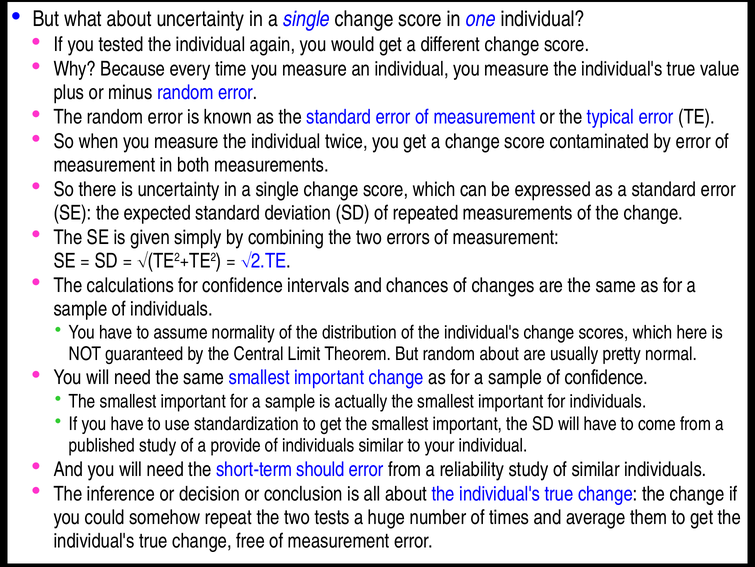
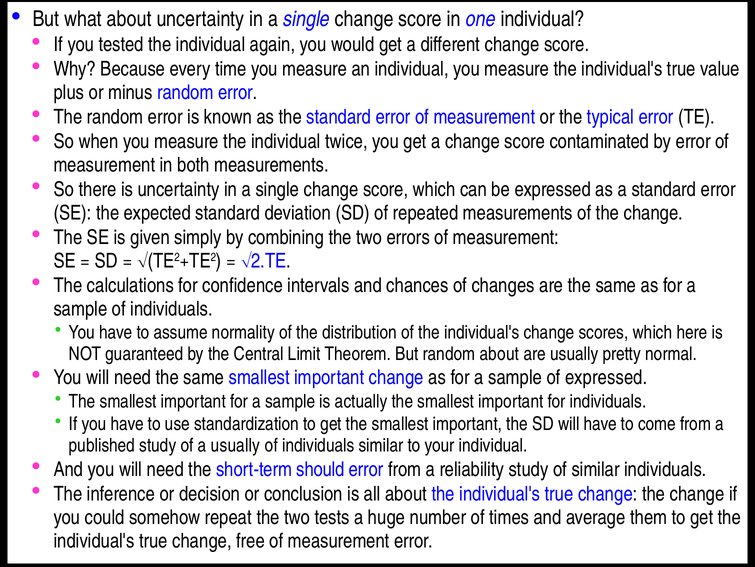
of confidence: confidence -> expressed (606, 377)
a provide: provide -> usually (236, 445)
